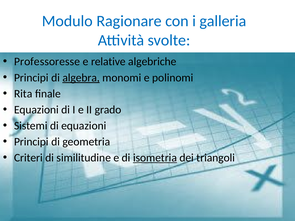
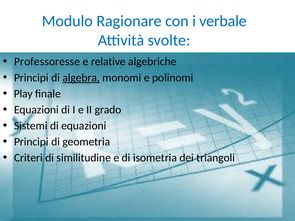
galleria: galleria -> verbale (223, 21)
Rita: Rita -> Play (23, 94)
isometria underline: present -> none (155, 158)
